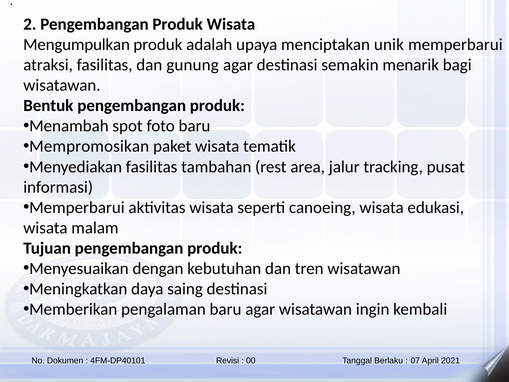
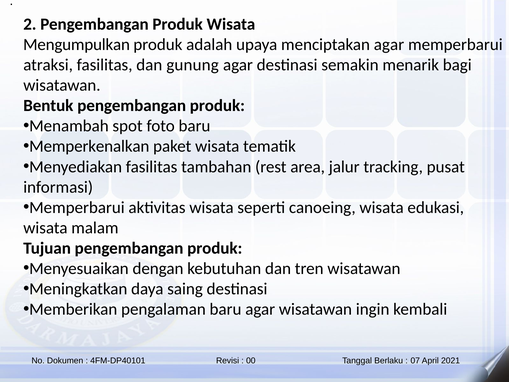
menciptakan unik: unik -> agar (389, 44)
Mempromosikan: Mempromosikan -> Memperkenalkan (89, 146)
